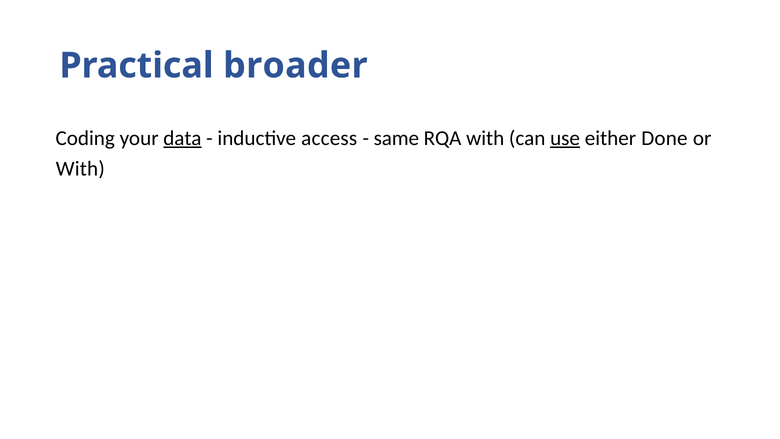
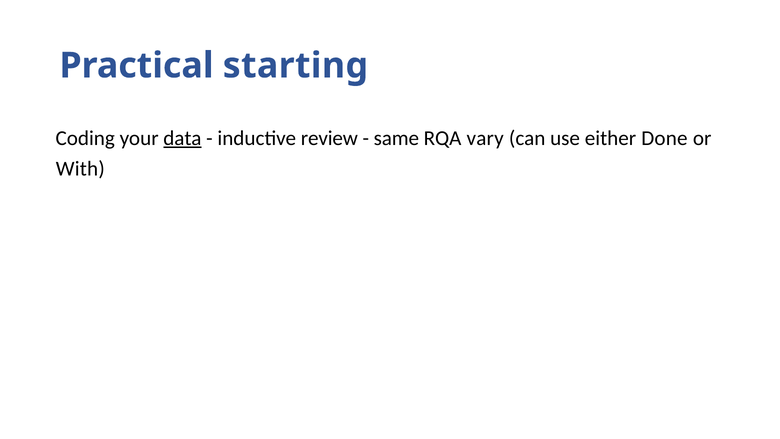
broader: broader -> starting (295, 66)
access: access -> review (329, 138)
RQA with: with -> vary (485, 138)
use underline: present -> none (565, 138)
